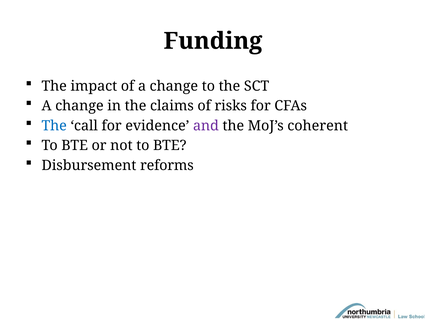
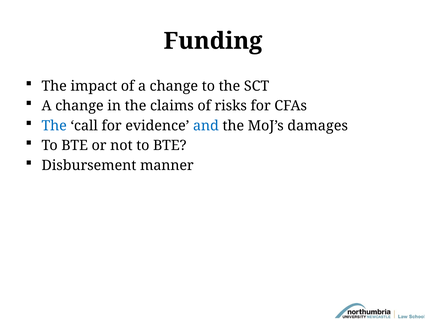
and colour: purple -> blue (206, 126)
coherent: coherent -> damages (318, 126)
reforms: reforms -> manner (167, 166)
